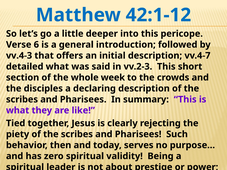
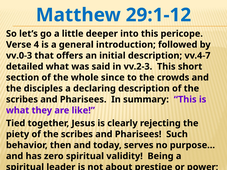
42:1-12: 42:1-12 -> 29:1-12 (158, 15)
6: 6 -> 4 (36, 45)
vv.4-3: vv.4-3 -> vv.0-3 (19, 56)
week: week -> since (113, 78)
